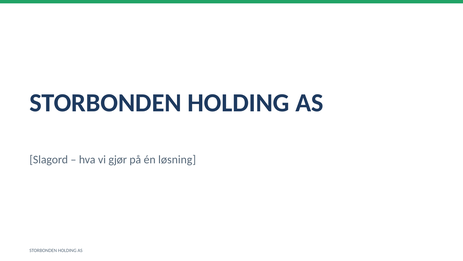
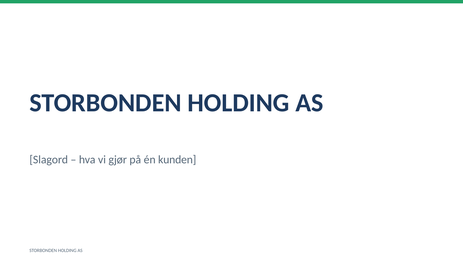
løsning: løsning -> kunden (177, 159)
